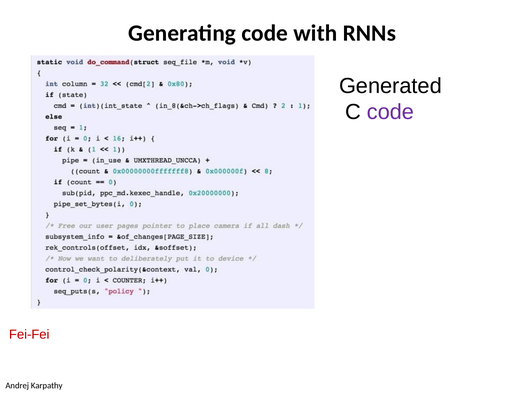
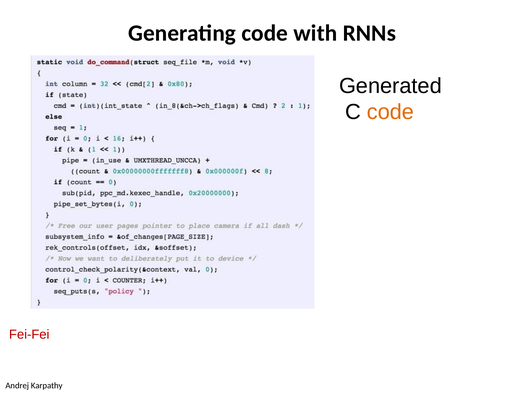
code colour: purple -> orange (391, 112)
